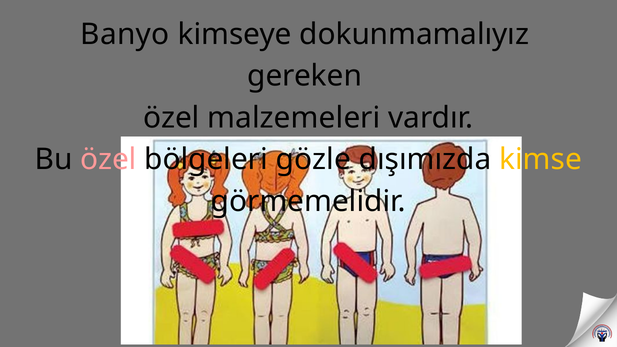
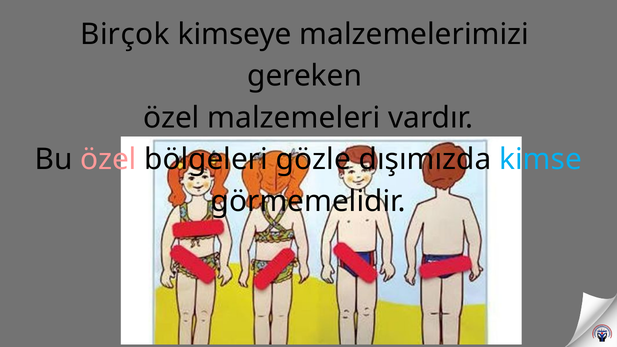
Banyo: Banyo -> Birçok (125, 34)
dokunmamalıyız: dokunmamalıyız -> malzemelerimizi (414, 34)
kimse colour: yellow -> light blue (541, 160)
